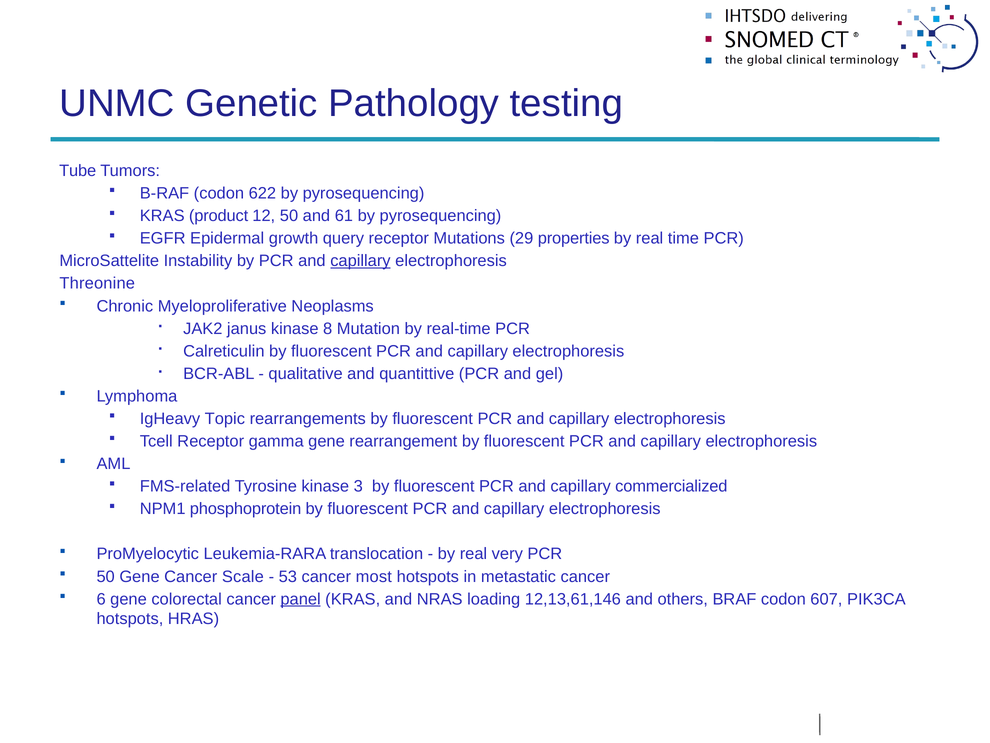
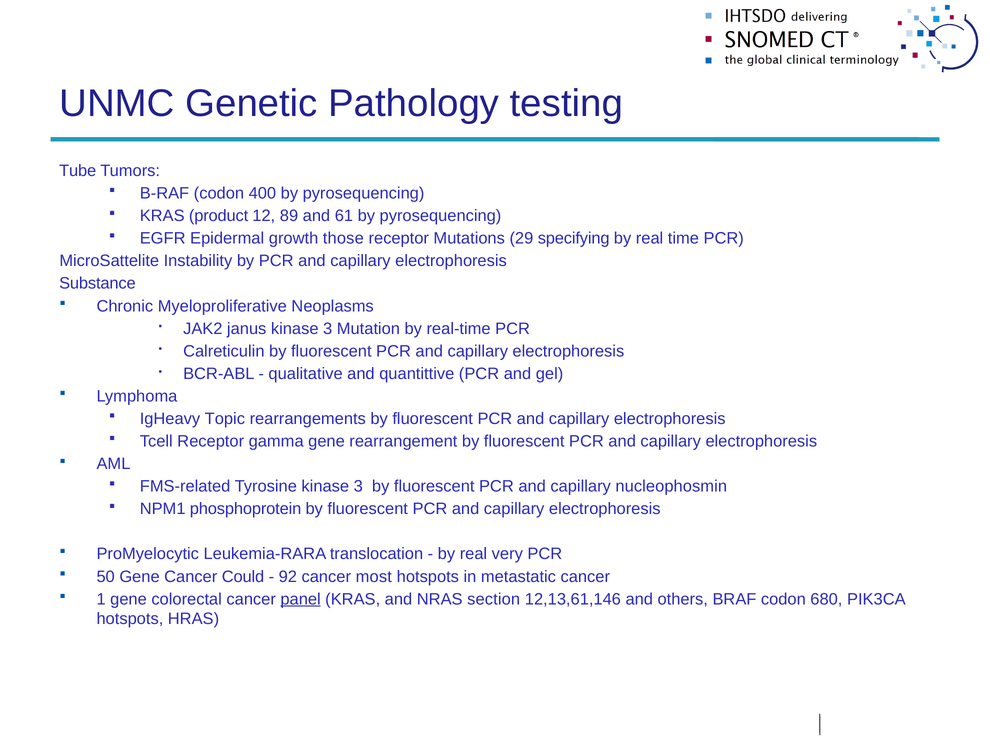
622: 622 -> 400 (262, 193)
12 50: 50 -> 89 (289, 216)
query: query -> those (343, 238)
properties: properties -> specifying (574, 238)
capillary underline: present -> none (360, 261)
Threonine: Threonine -> Substance (97, 283)
janus kinase 8: 8 -> 3 (328, 328)
commercialized: commercialized -> nucleophosmin (671, 486)
Scale: Scale -> Could (243, 576)
53: 53 -> 92 (288, 576)
6: 6 -> 1 (101, 599)
loading: loading -> section (494, 599)
607: 607 -> 680 (826, 599)
